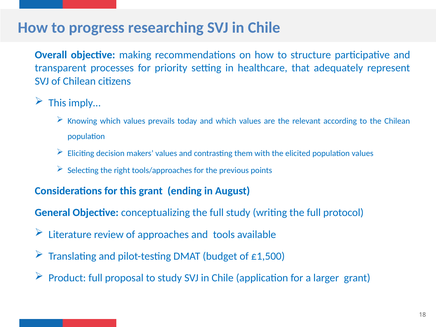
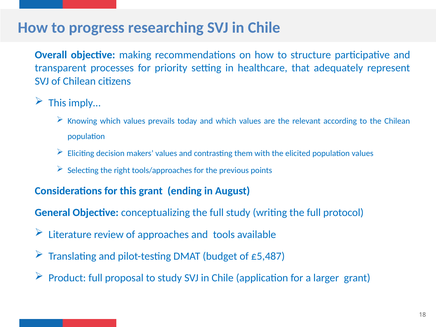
£1,500: £1,500 -> £5,487 (268, 256)
